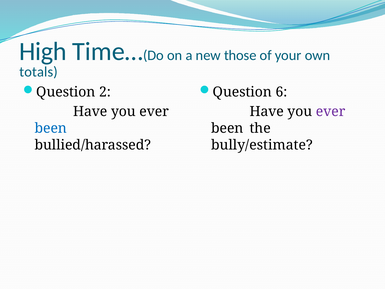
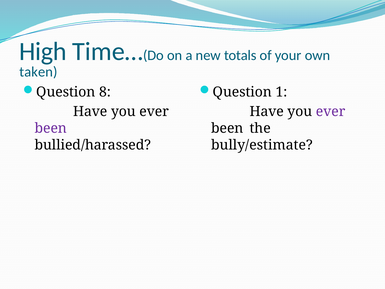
those: those -> totals (240, 55)
totals: totals -> taken (39, 72)
2: 2 -> 8 (105, 92)
6: 6 -> 1 (281, 92)
been colour: blue -> purple (51, 128)
